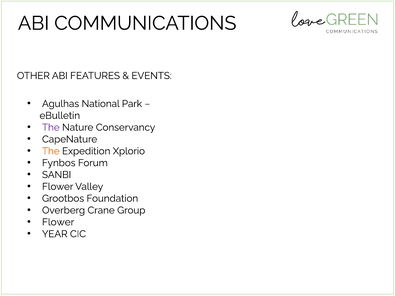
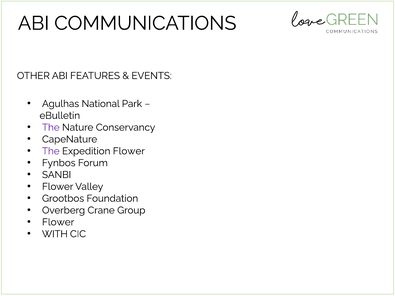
The colour: orange -> purple (51, 151)
Expedition Xplorio: Xplorio -> Flower (129, 151)
YEAR: YEAR -> WITH (55, 234)
